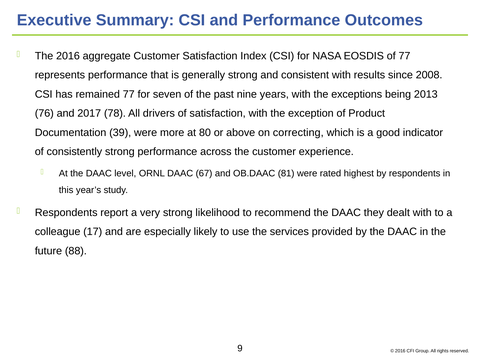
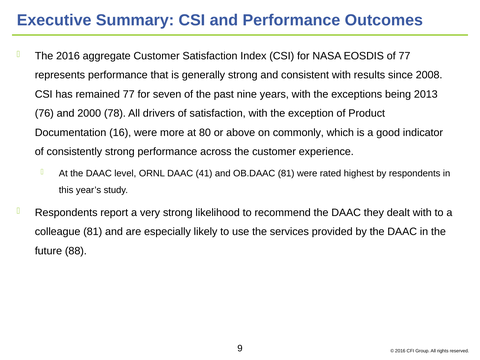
2017: 2017 -> 2000 (89, 113)
39: 39 -> 16 (120, 133)
correcting: correcting -> commonly (298, 133)
67: 67 -> 41 (204, 173)
colleague 17: 17 -> 81 (93, 232)
